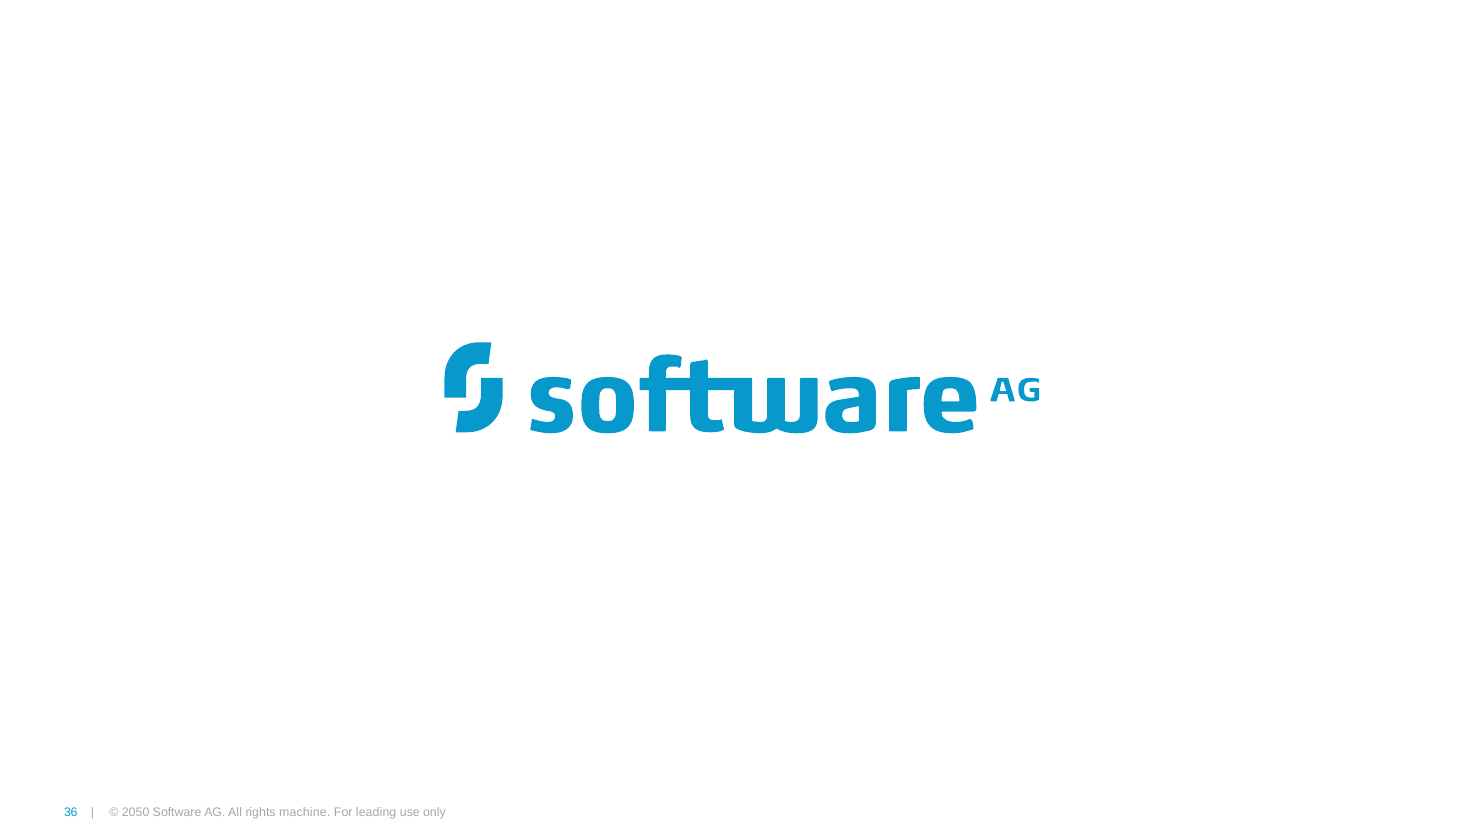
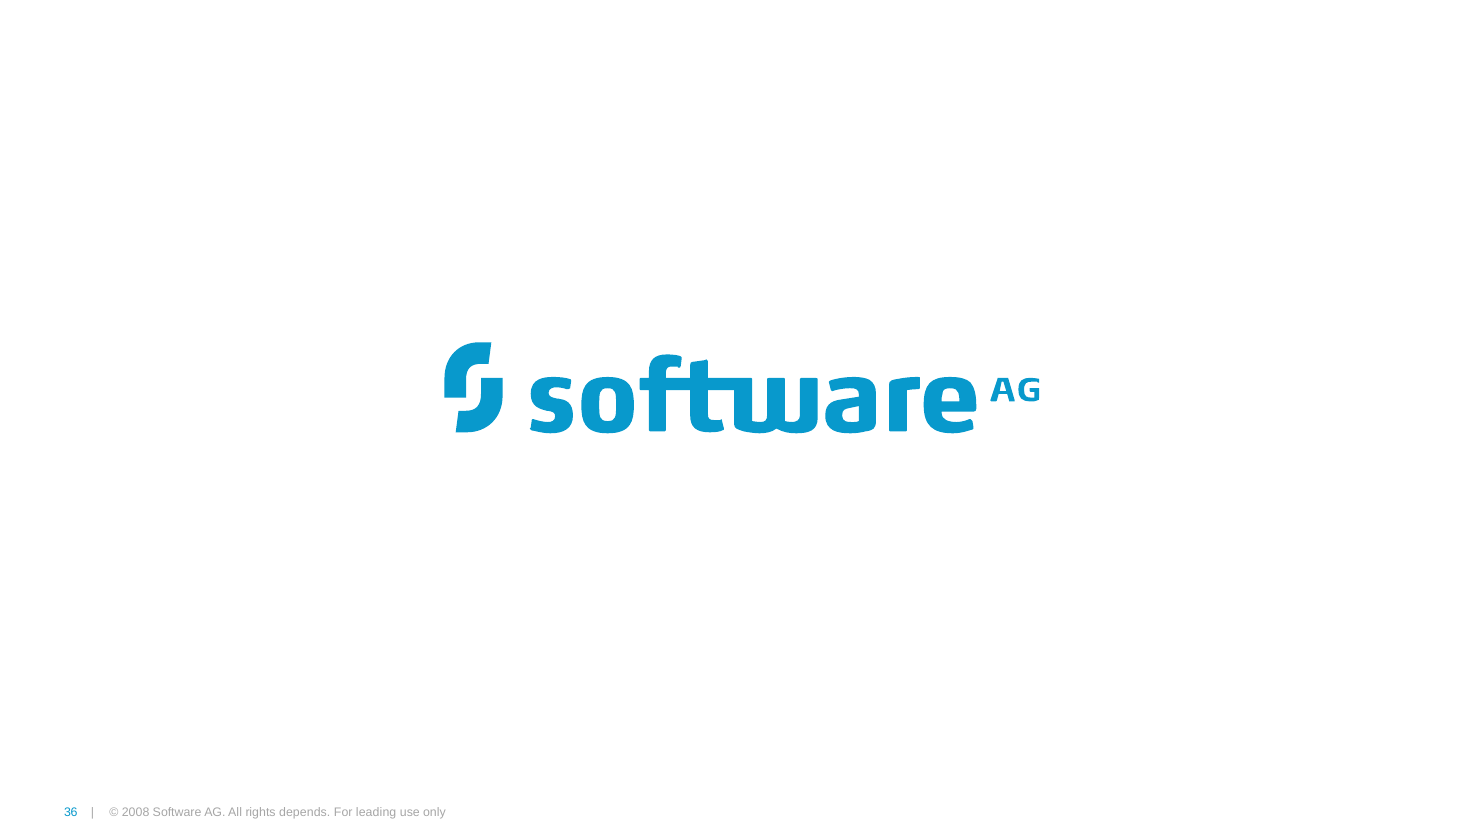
2050: 2050 -> 2008 (136, 812)
machine: machine -> depends (305, 812)
